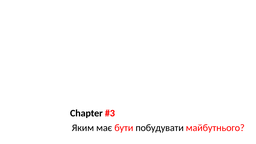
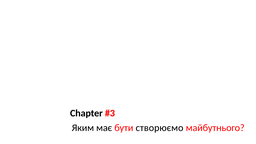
побудувати: побудувати -> створюємо (160, 128)
